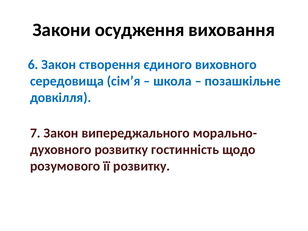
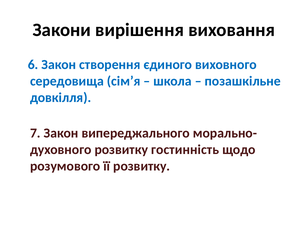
осудження: осудження -> вирішення (140, 30)
